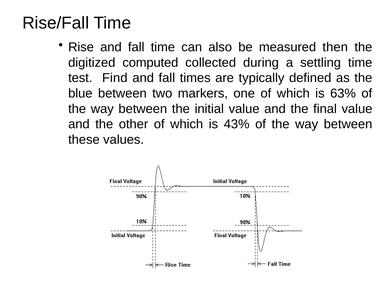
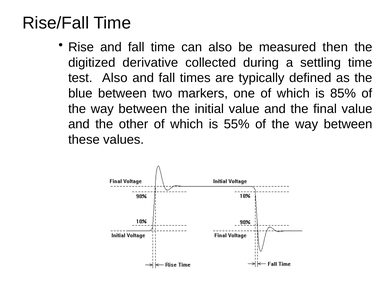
computed: computed -> derivative (150, 63)
test Find: Find -> Also (115, 78)
63%: 63% -> 85% (343, 94)
43%: 43% -> 55% (237, 124)
